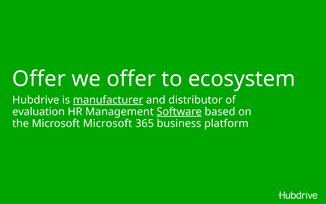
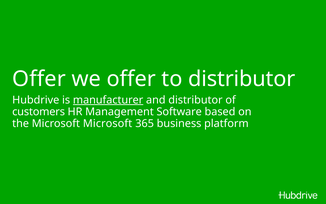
to ecosystem: ecosystem -> distributor (242, 79)
evaluation: evaluation -> customers (39, 112)
Software underline: present -> none (179, 112)
